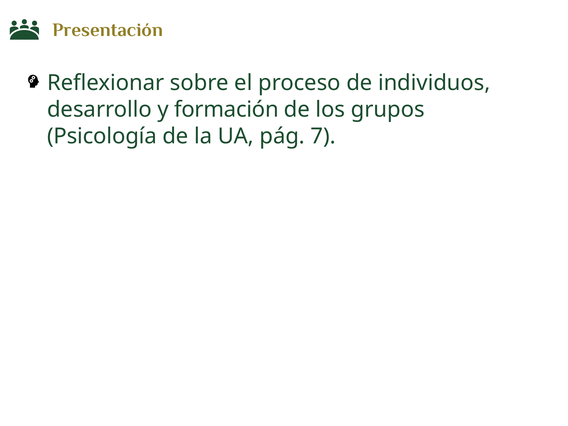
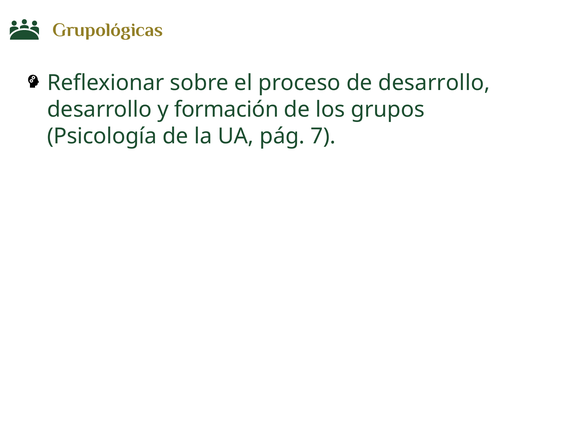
Presentación: Presentación -> Grupológicas (108, 30)
de individuos: individuos -> desarrollo (434, 83)
